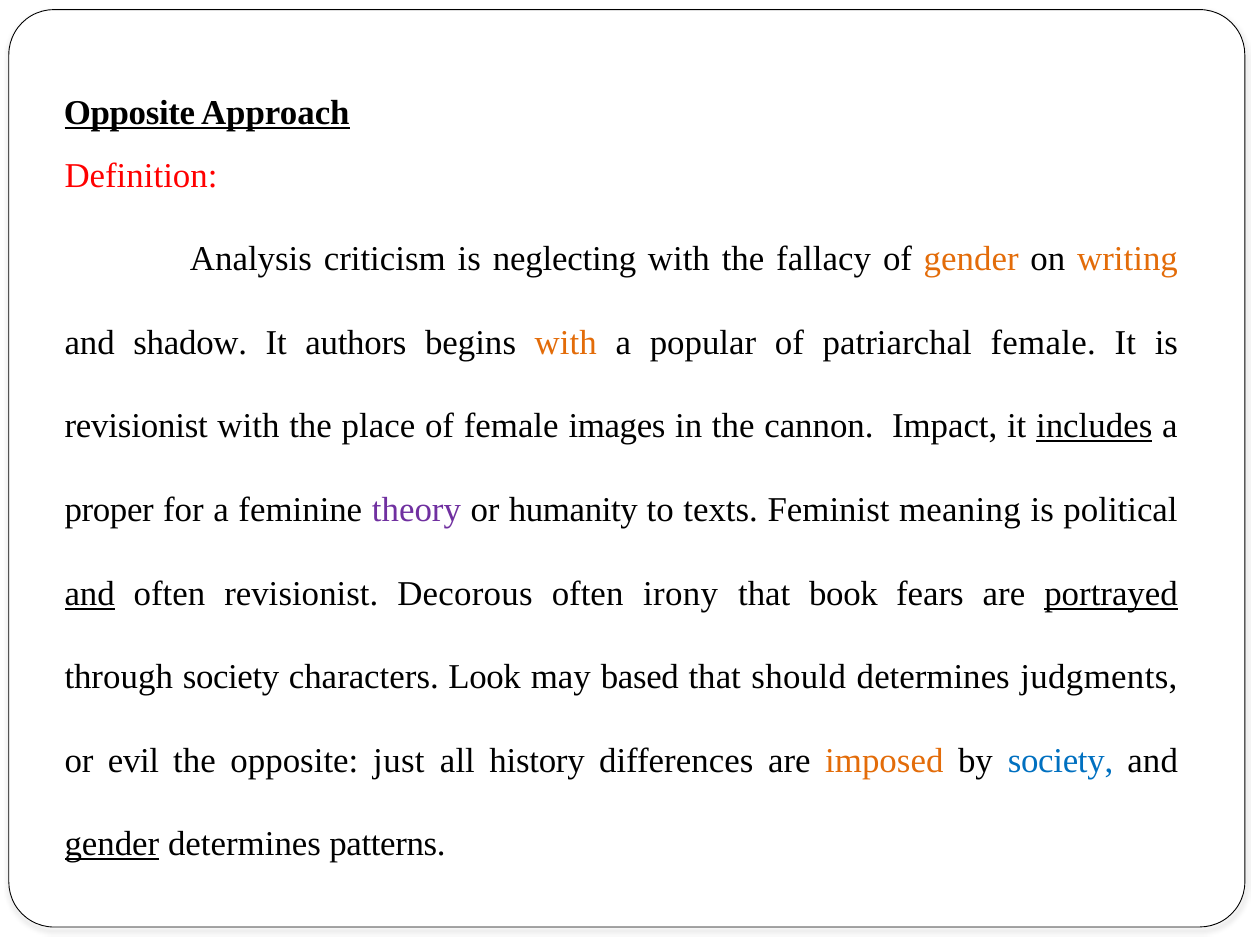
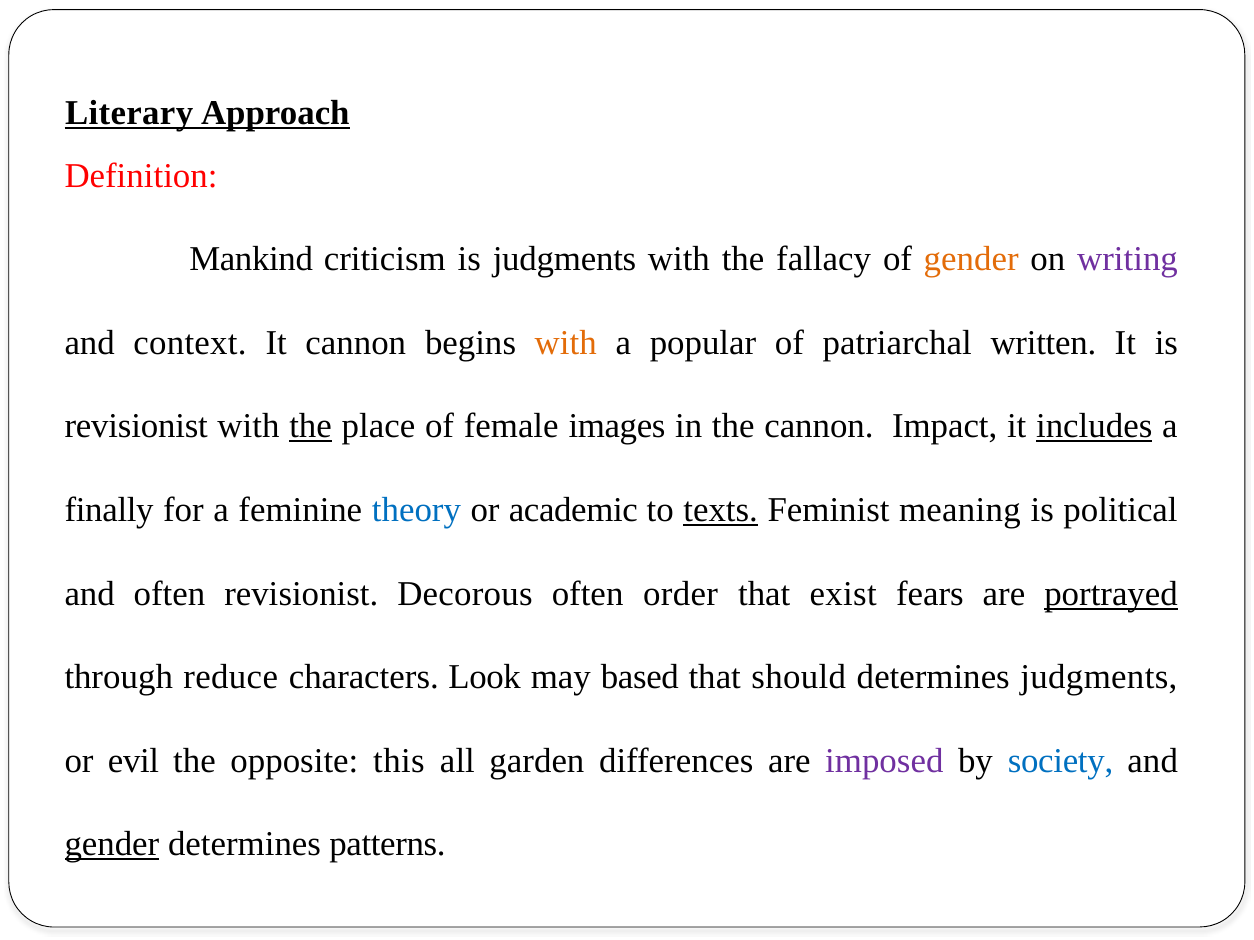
Opposite: Opposite -> Literary (129, 113)
Analysis: Analysis -> Mankind (251, 259)
is neglecting: neglecting -> judgments (565, 259)
writing colour: orange -> purple (1128, 259)
shadow: shadow -> context (190, 343)
It authors: authors -> cannon (356, 343)
patriarchal female: female -> written (1043, 343)
the underline: none -> present (311, 427)
proper: proper -> finally (109, 510)
theory colour: purple -> blue (416, 510)
humanity: humanity -> academic (573, 510)
texts underline: none -> present (721, 510)
and underline: present -> none (90, 594)
irony: irony -> order (681, 594)
book: book -> exist (843, 594)
through society: society -> reduce (231, 678)
just: just -> this (399, 761)
history: history -> garden (537, 761)
imposed colour: orange -> purple (884, 761)
